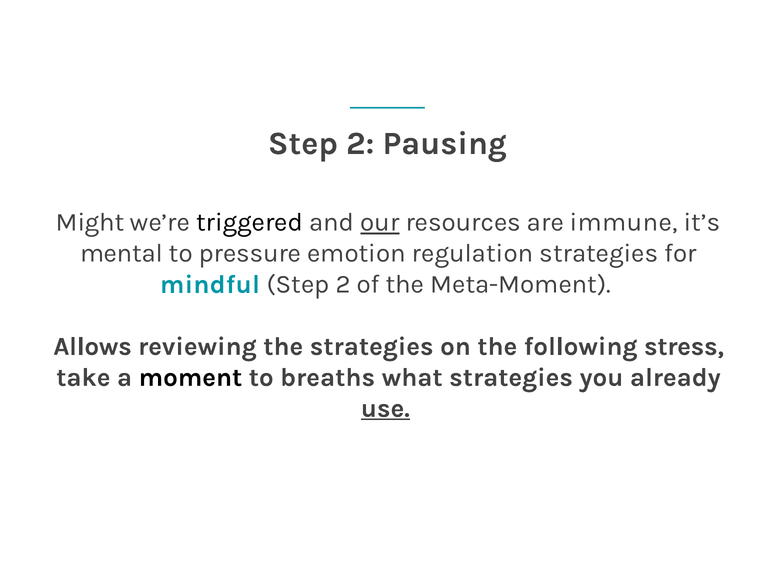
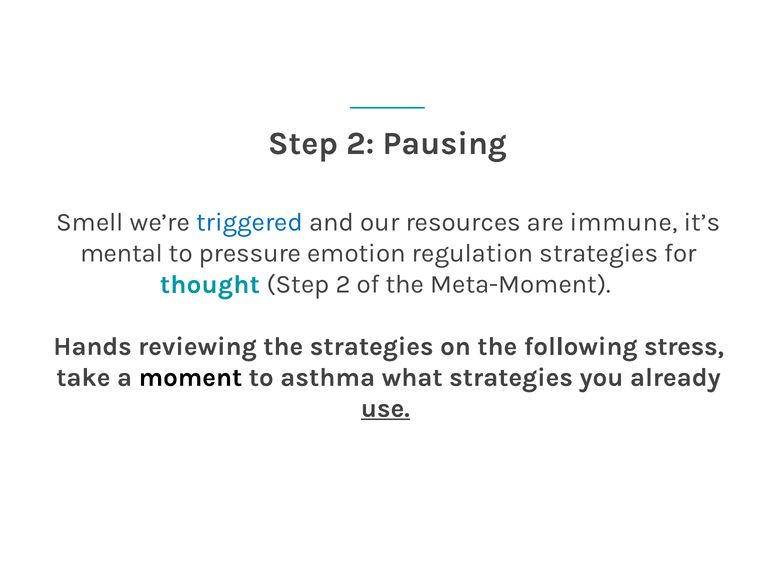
Might: Might -> Smell (90, 222)
triggered colour: black -> blue (249, 222)
our underline: present -> none (380, 222)
mindful: mindful -> thought (210, 284)
Allows: Allows -> Hands (93, 346)
breaths: breaths -> asthma (328, 377)
